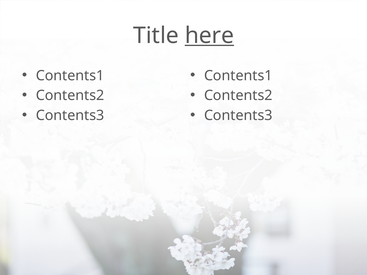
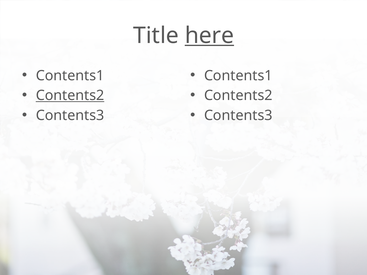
Contents2 underline: none -> present (70, 96)
